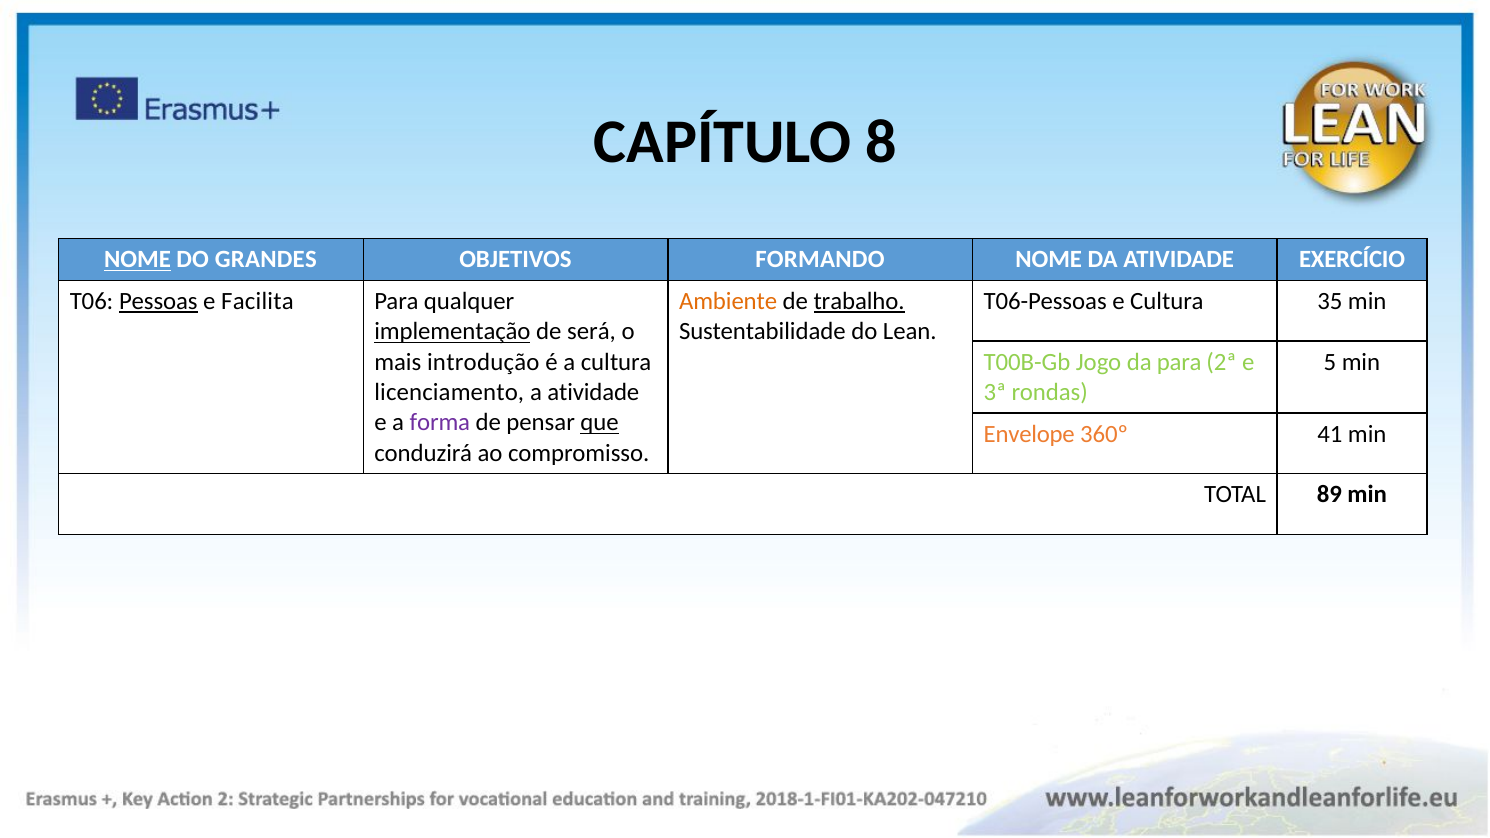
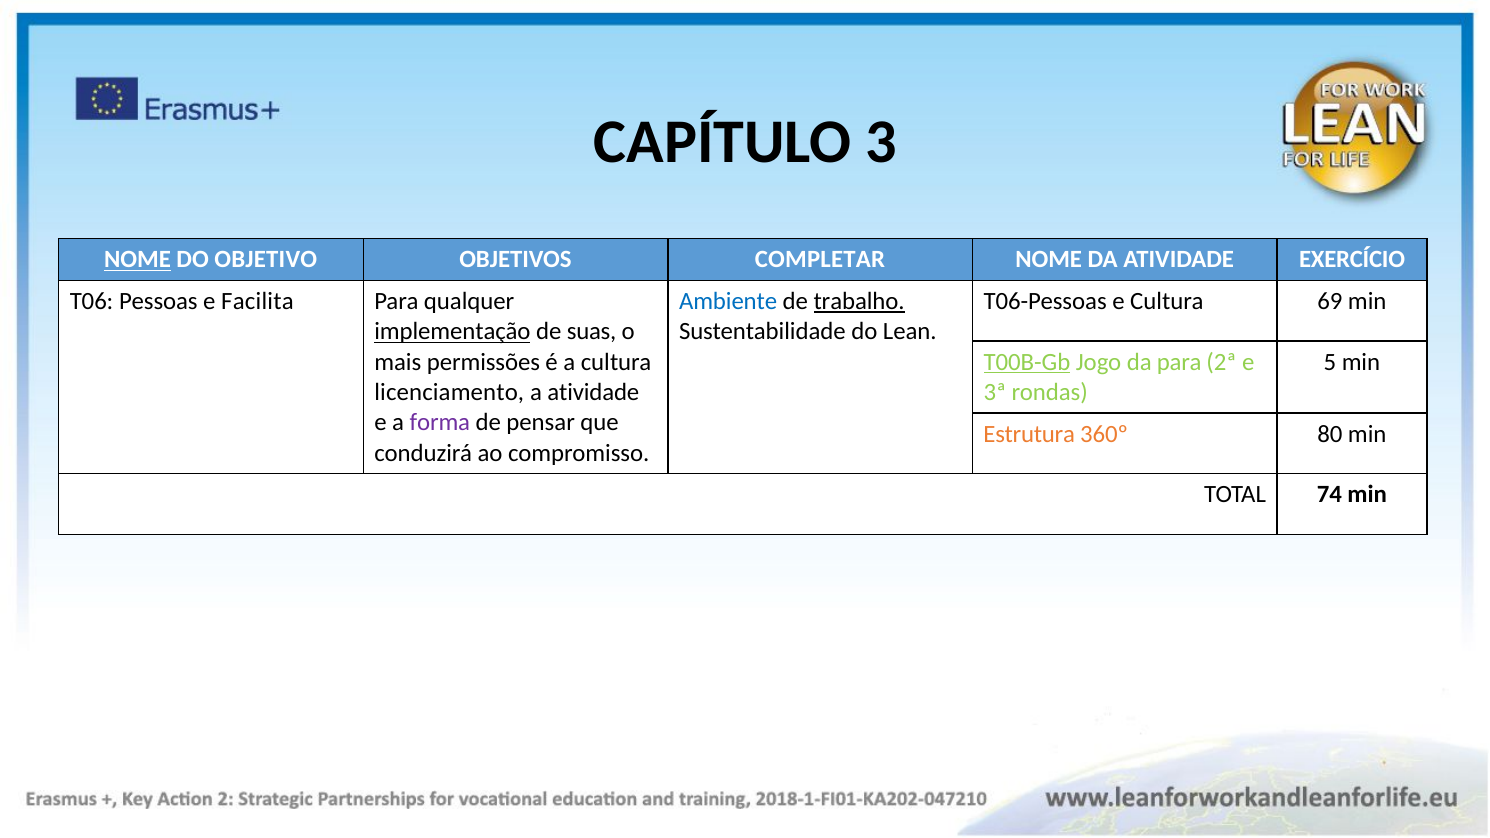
8: 8 -> 3 (881, 142)
GRANDES: GRANDES -> OBJETIVO (266, 260)
FORMANDO: FORMANDO -> COMPLETAR (820, 260)
Pessoas underline: present -> none (158, 301)
Ambiente colour: orange -> blue (728, 301)
35: 35 -> 69 (1330, 301)
será: será -> suas (592, 332)
introdução: introdução -> permissões (483, 362)
T00B-Gb underline: none -> present (1027, 362)
que underline: present -> none (600, 423)
Envelope: Envelope -> Estrutura (1029, 434)
41: 41 -> 80 (1330, 434)
89: 89 -> 74 (1329, 495)
